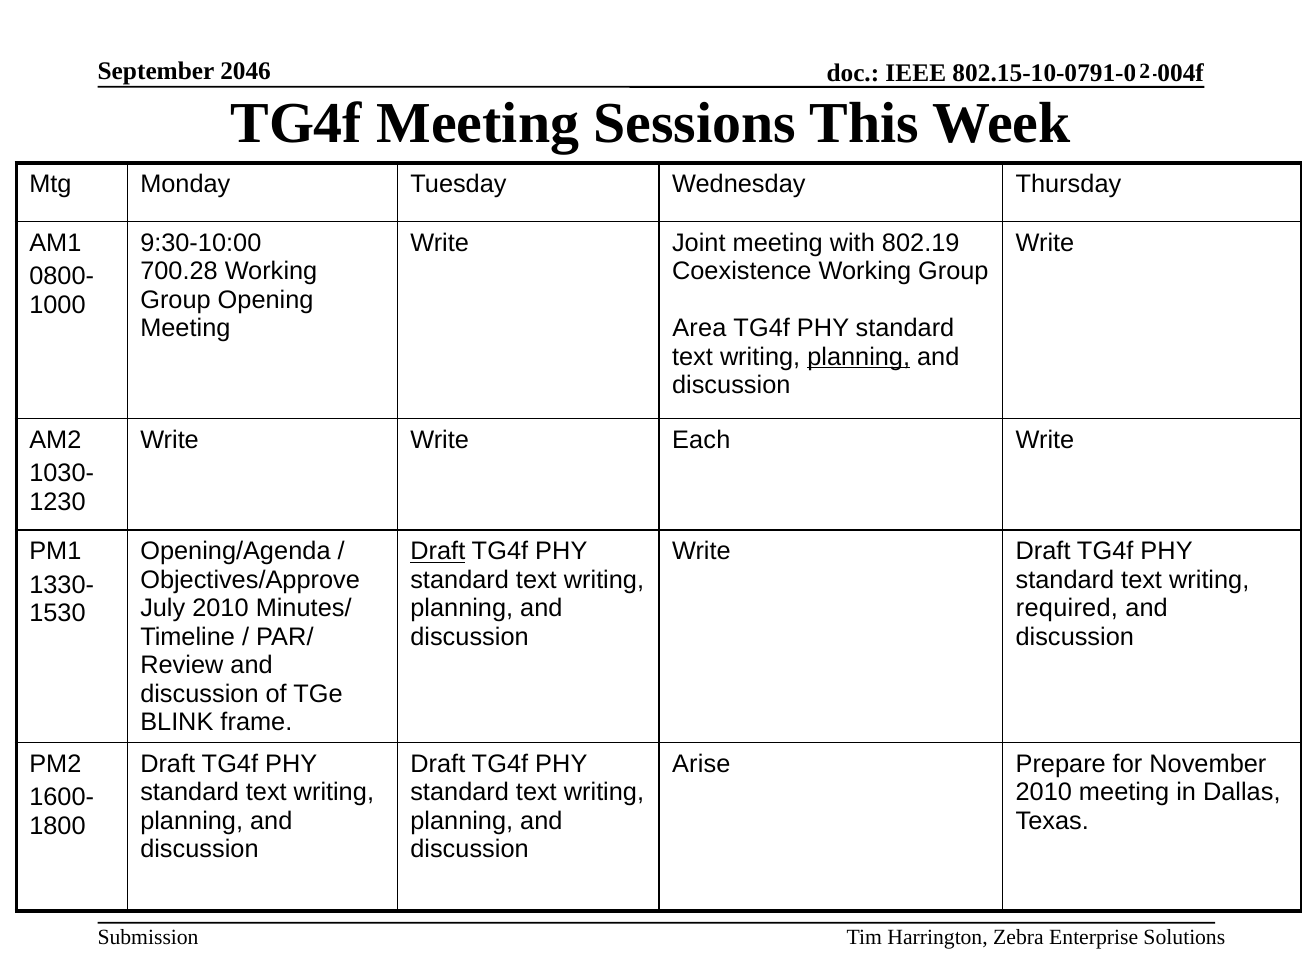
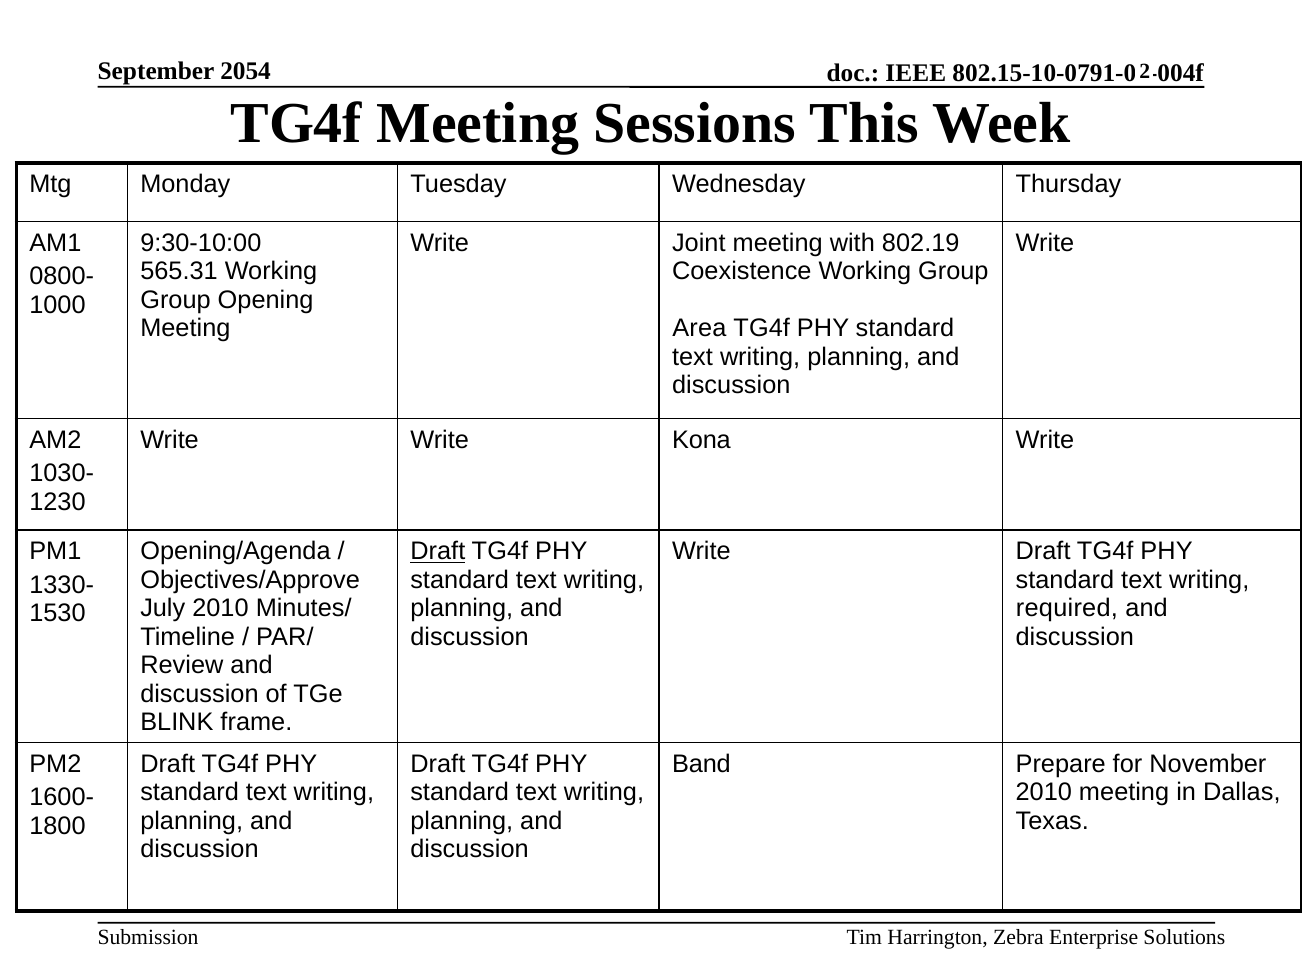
2046: 2046 -> 2054 (246, 71)
700.28: 700.28 -> 565.31 (179, 271)
planning underline: present -> none (859, 356)
Each: Each -> Kona (701, 440)
Arise: Arise -> Band (701, 763)
